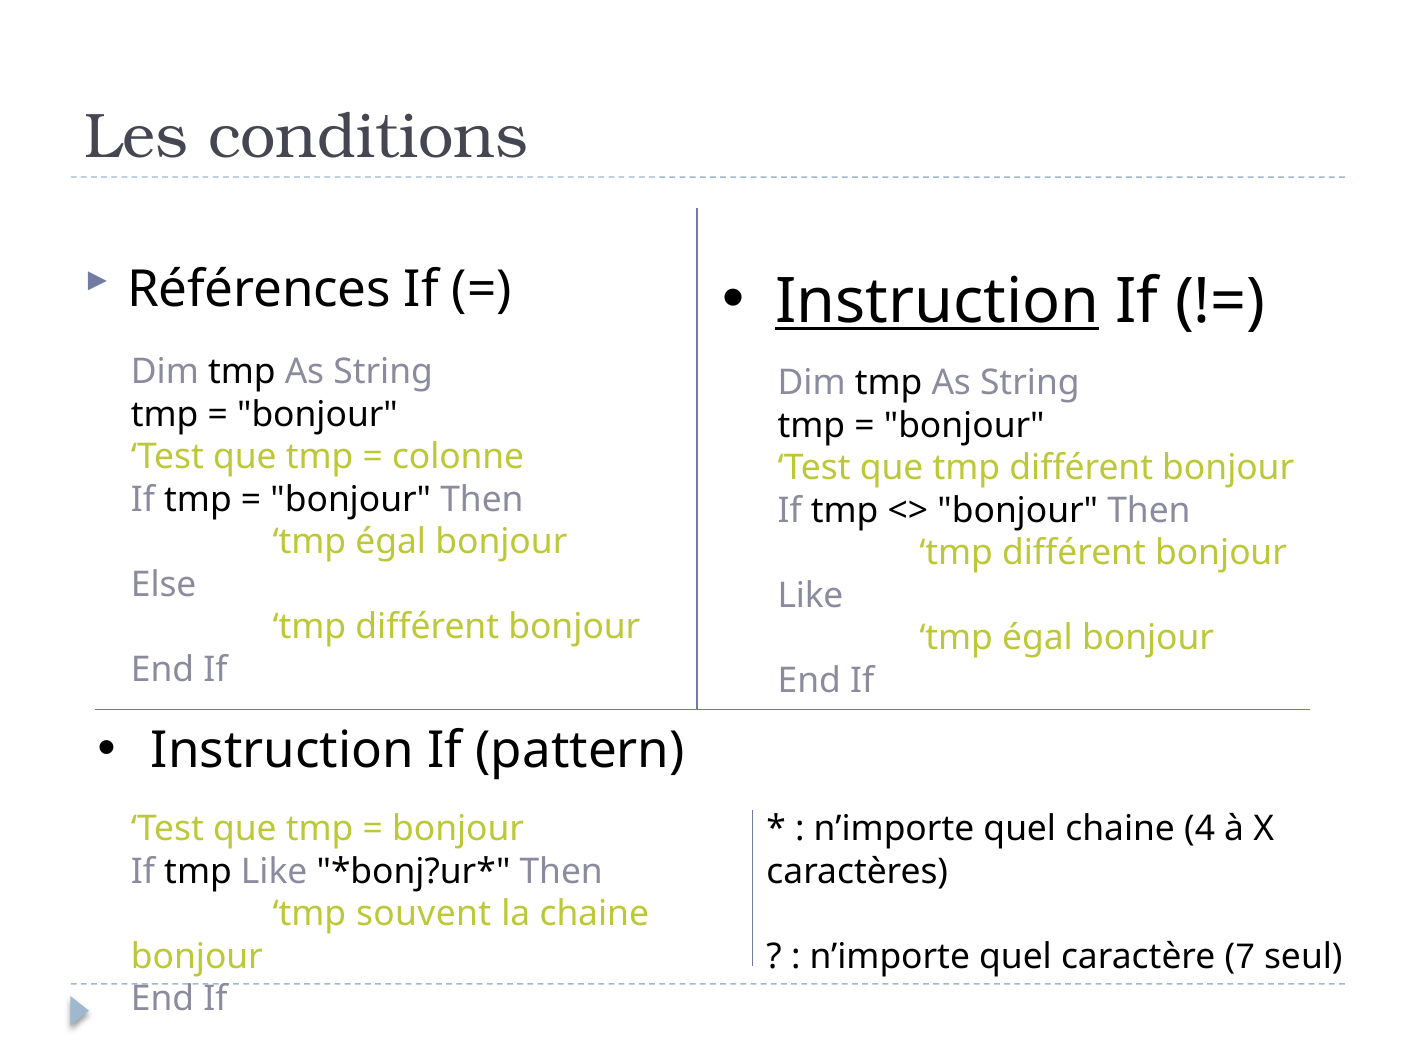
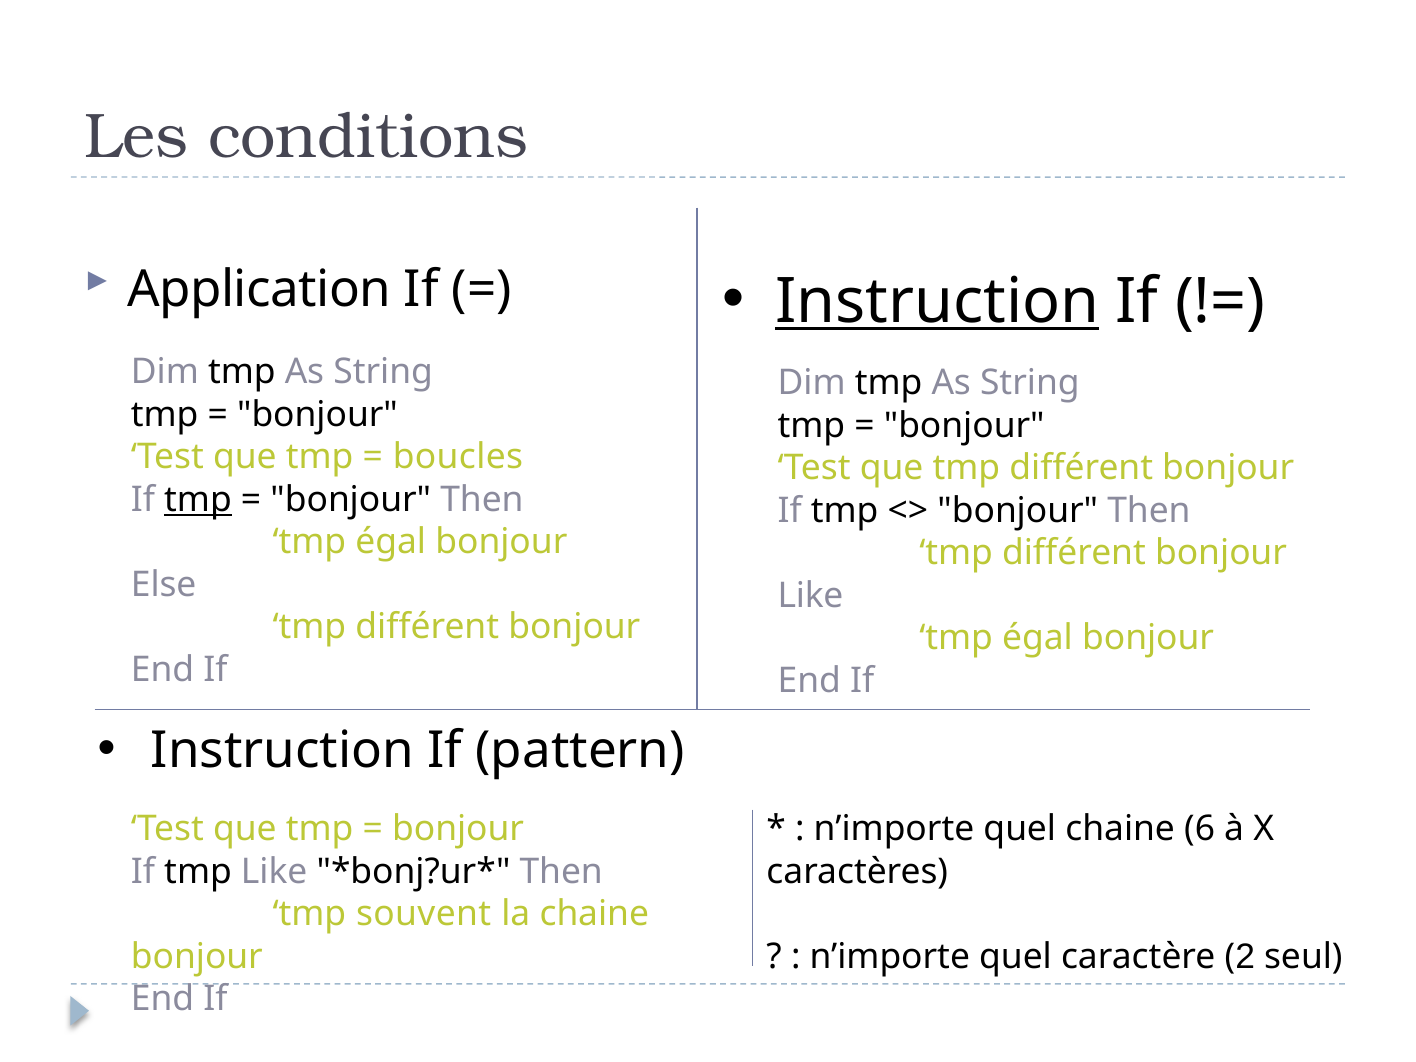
Références: Références -> Application (259, 289)
colonne: colonne -> boucles (458, 457)
tmp underline: none -> present (198, 500)
4: 4 -> 6 (1200, 829)
7: 7 -> 2 (1245, 957)
